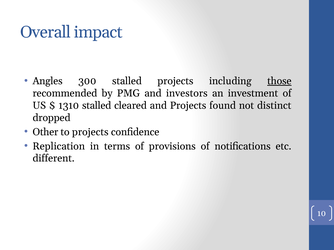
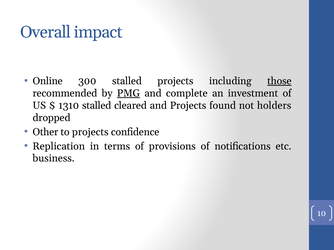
Angles: Angles -> Online (48, 81)
PMG underline: none -> present (128, 93)
investors: investors -> complete (187, 93)
distinct: distinct -> holders (274, 106)
different: different -> business (54, 159)
